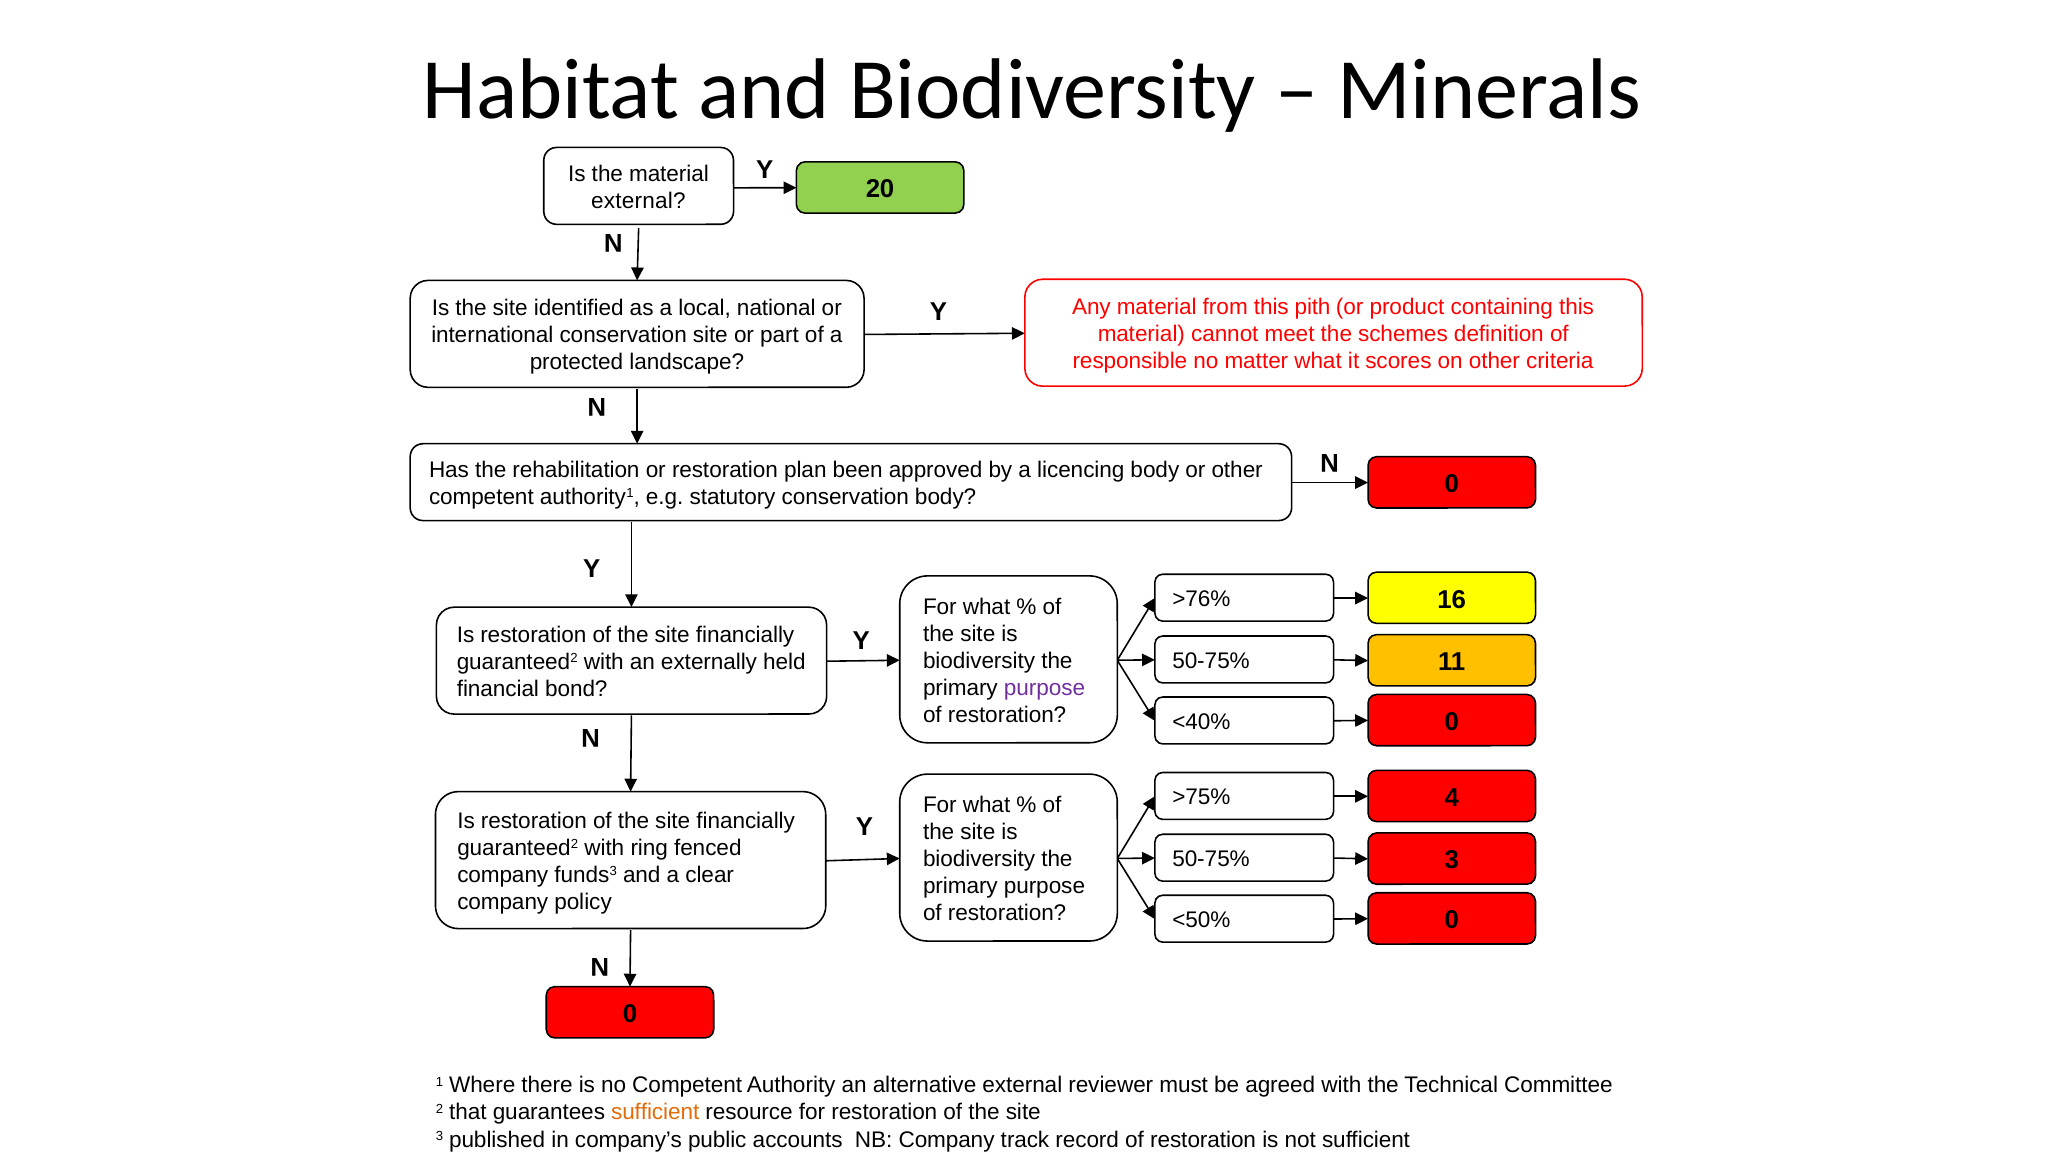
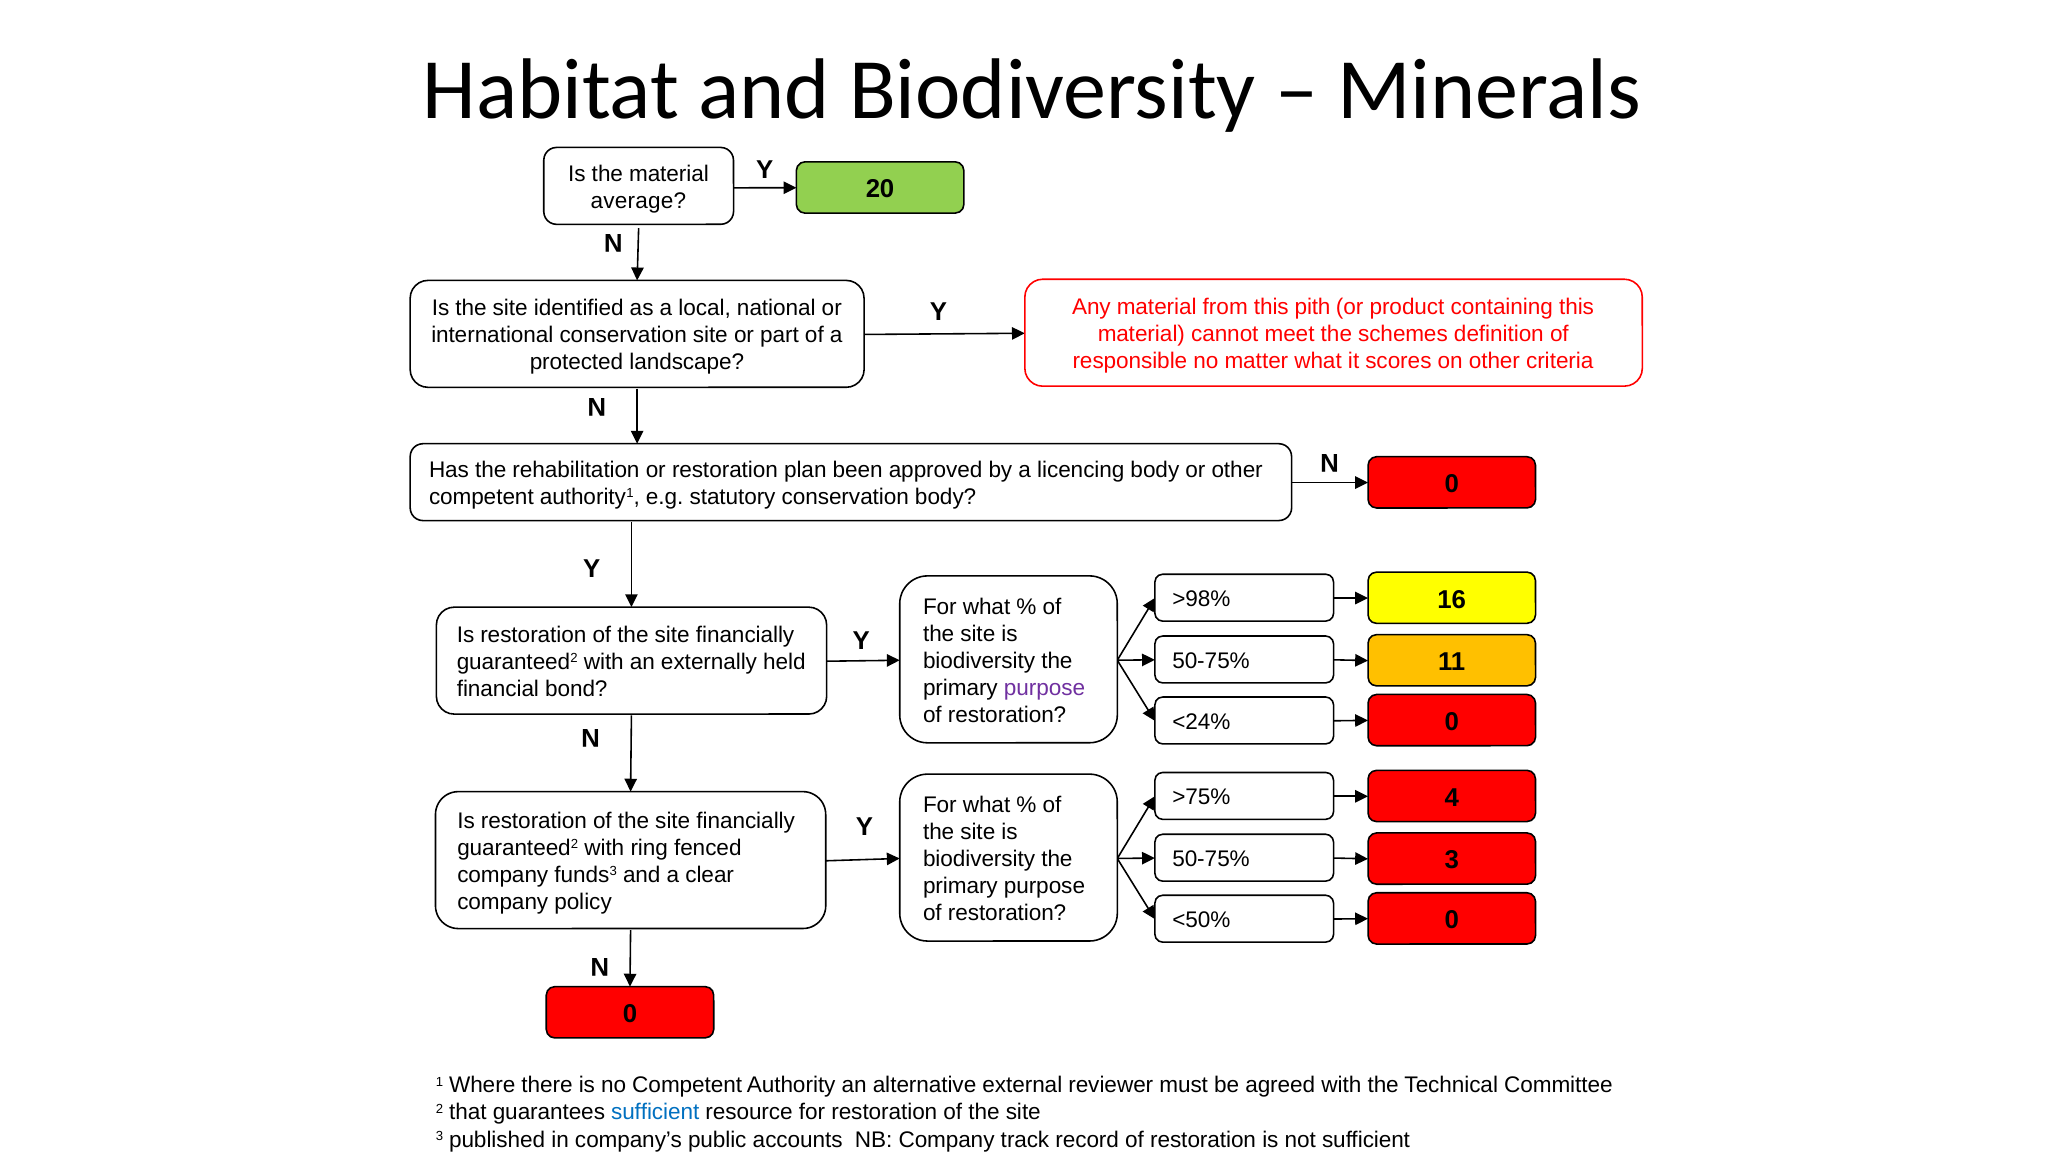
external: external -> average (638, 201)
>76%: >76% -> >98% (1201, 599)
<40%: <40% -> <24% (1201, 722)
sufficient colour: orange -> blue (655, 1112)
